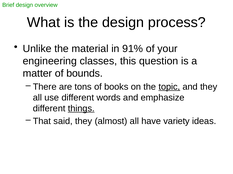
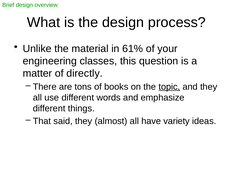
91%: 91% -> 61% (133, 49)
bounds: bounds -> directly (85, 74)
things underline: present -> none (81, 109)
